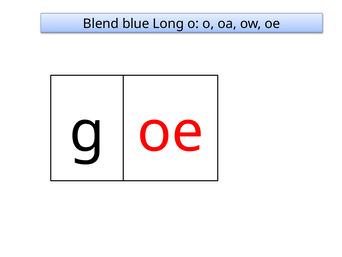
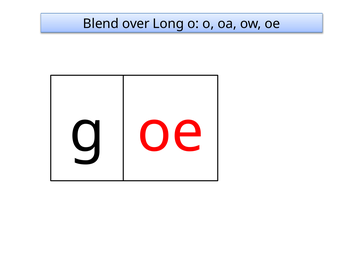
blue: blue -> over (136, 24)
